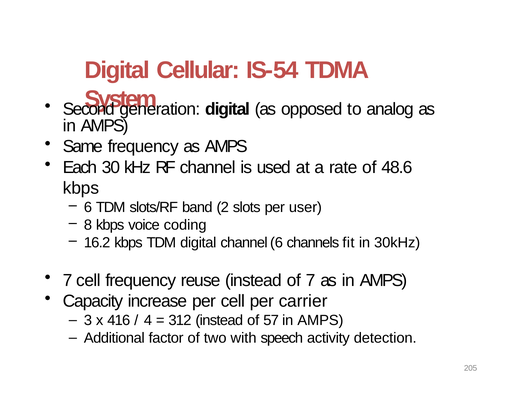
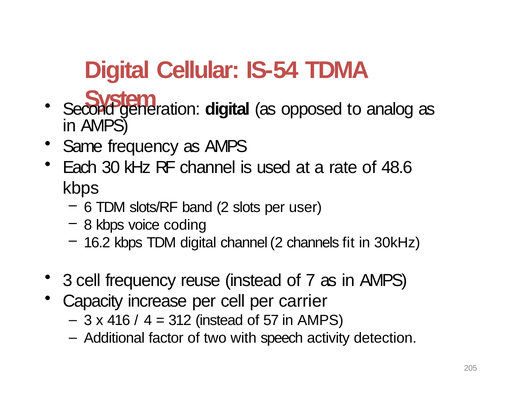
channel 6: 6 -> 2 (276, 243)
7: 7 -> 3 (68, 280)
